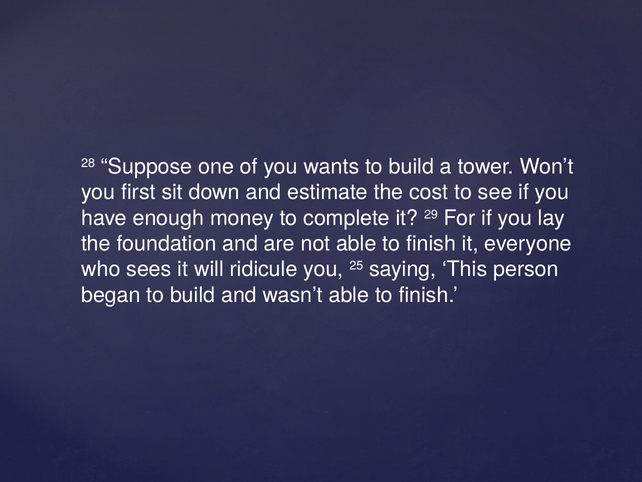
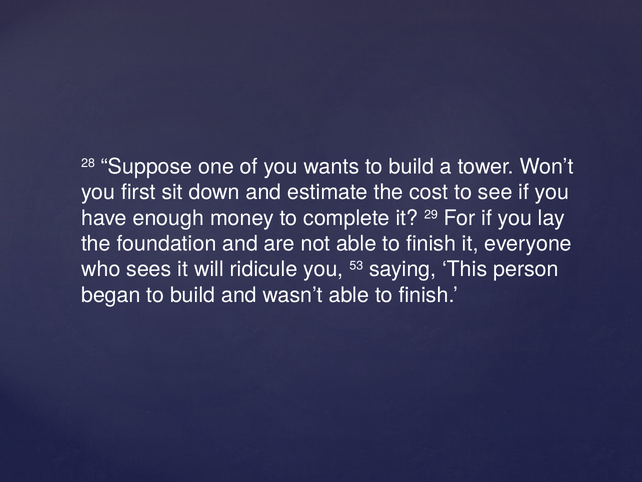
25: 25 -> 53 (356, 266)
